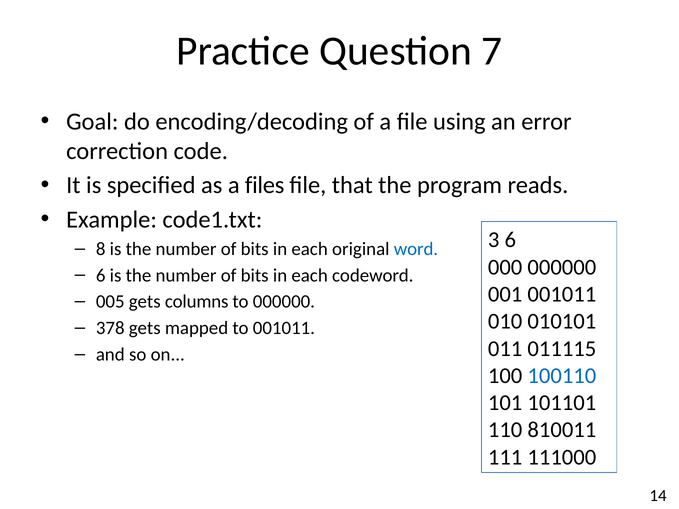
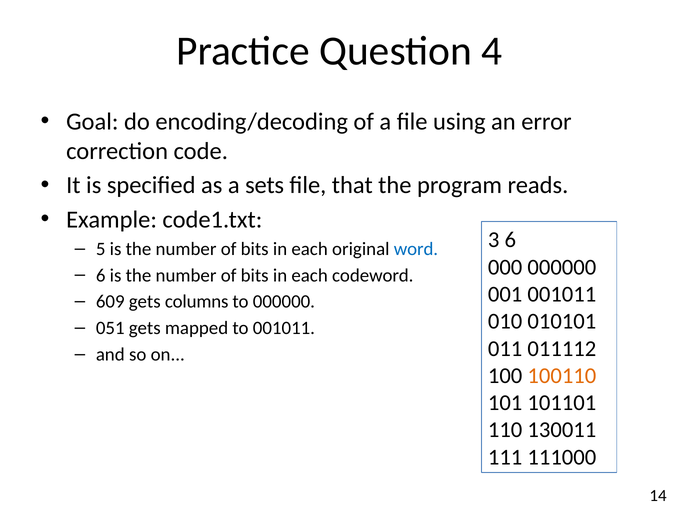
7: 7 -> 4 (492, 51)
files: files -> sets (265, 185)
8: 8 -> 5 (101, 249)
005: 005 -> 609 (110, 302)
378: 378 -> 051 (110, 328)
011115: 011115 -> 011112 (562, 349)
100110 colour: blue -> orange (562, 376)
810011: 810011 -> 130011 (562, 430)
